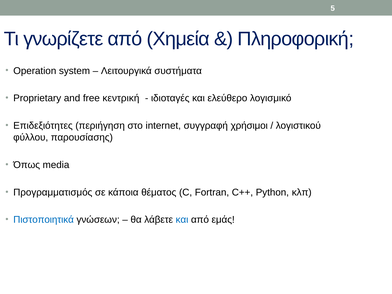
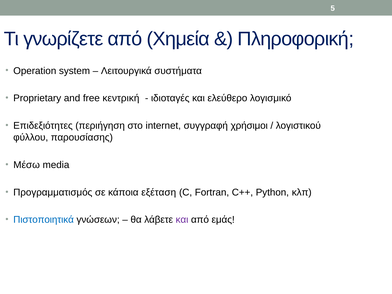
Όπως: Όπως -> Μέσω (27, 165)
θέματος: θέματος -> εξέταση (159, 192)
και colour: blue -> purple (182, 220)
